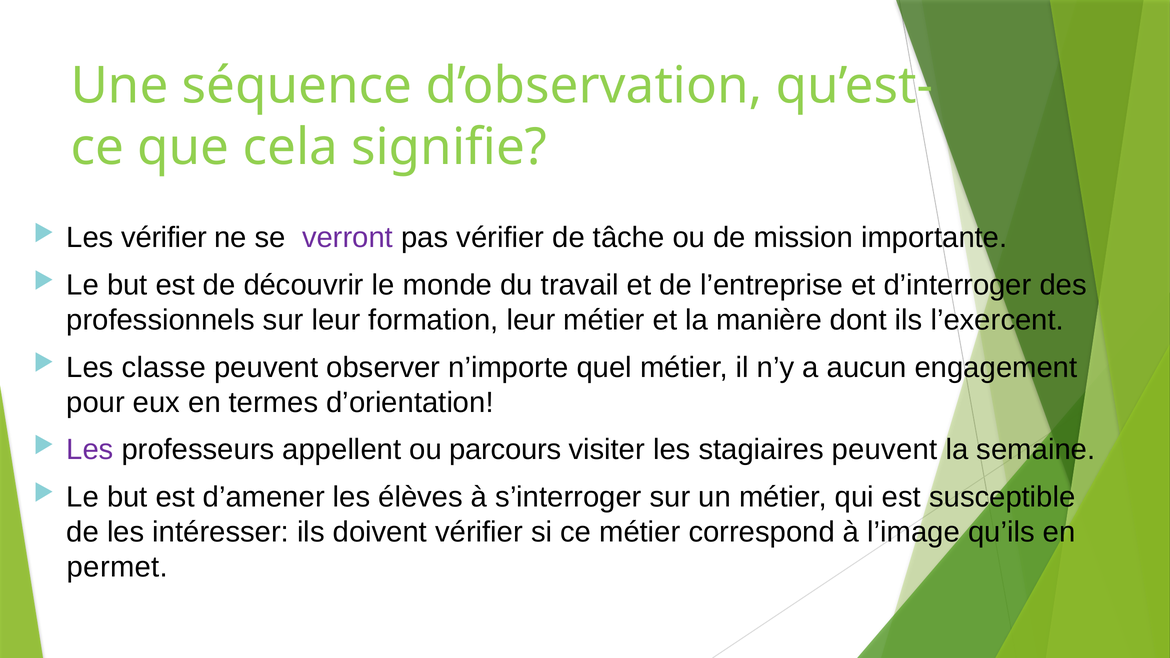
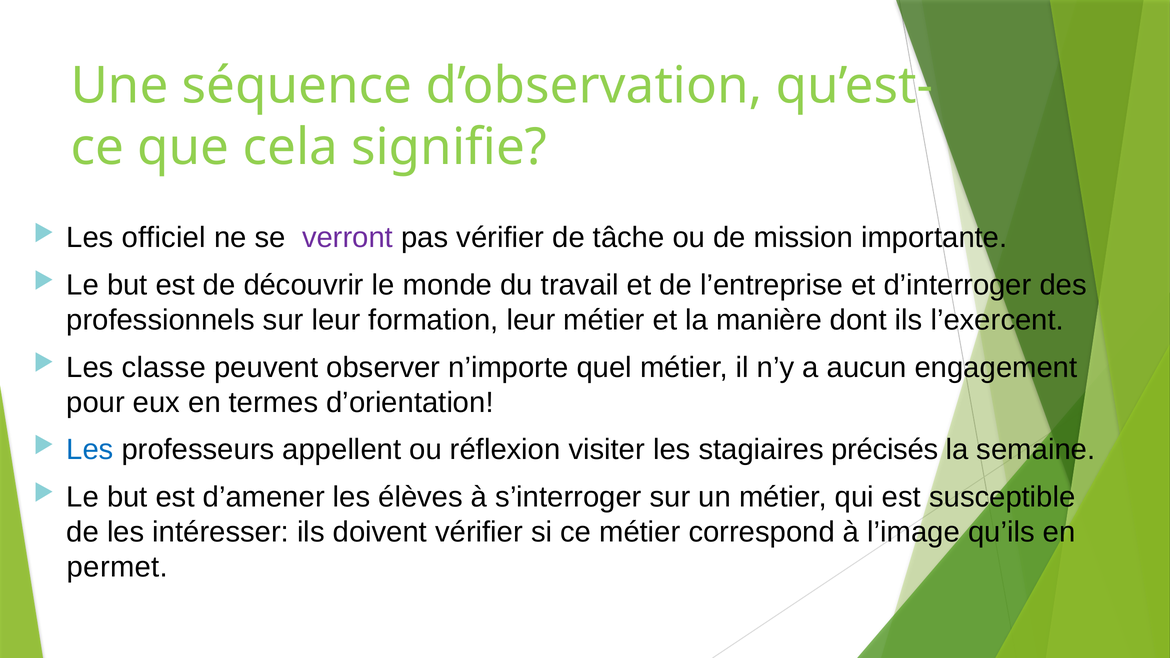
Les vérifier: vérifier -> officiel (164, 238)
Les colour: purple -> blue (90, 450)
parcours: parcours -> réflexion (505, 450)
stagiaires peuvent: peuvent -> précisés (885, 450)
